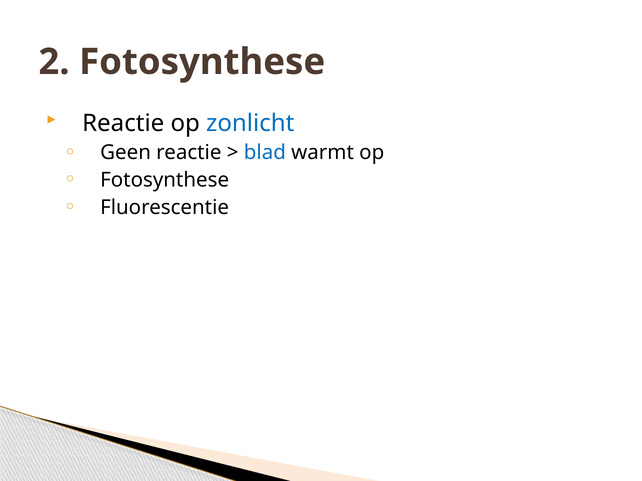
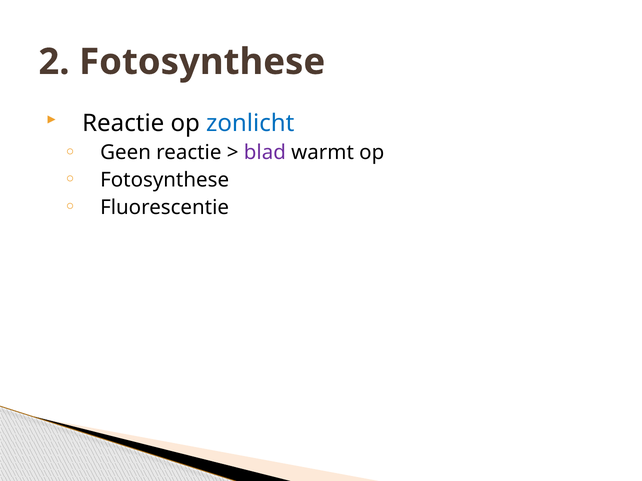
blad colour: blue -> purple (265, 153)
